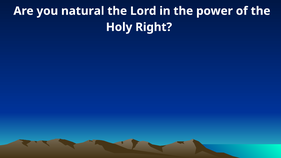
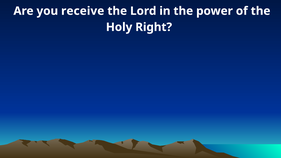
natural: natural -> receive (83, 11)
